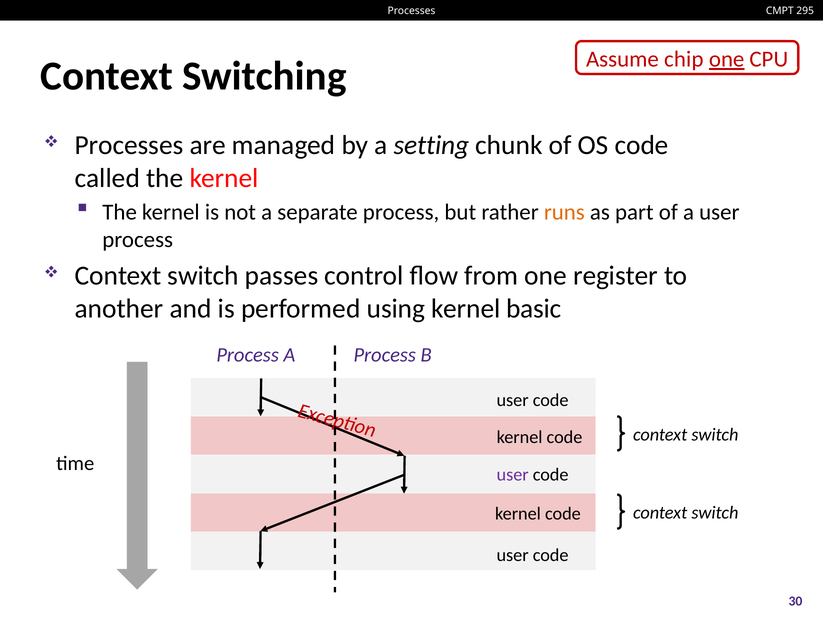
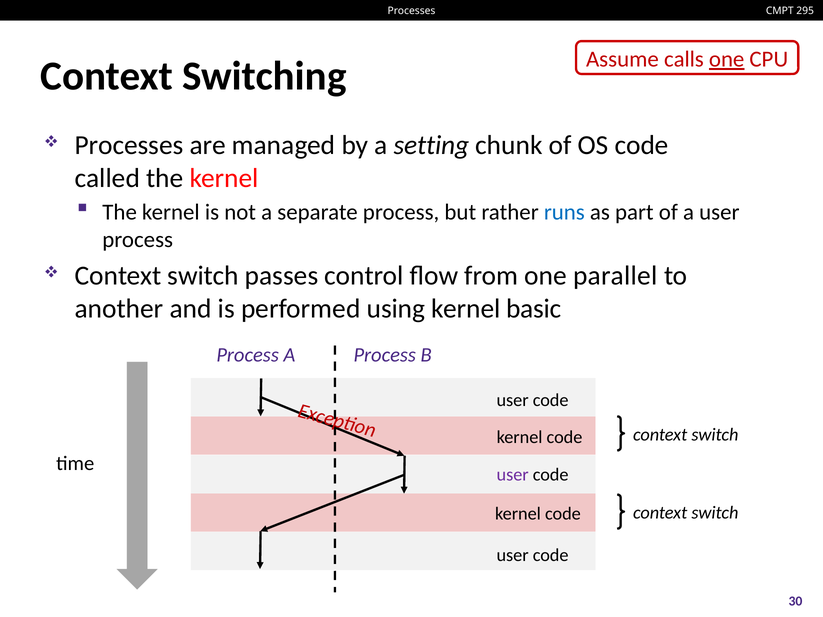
chip: chip -> calls (684, 59)
runs colour: orange -> blue (564, 212)
register: register -> parallel (615, 276)
